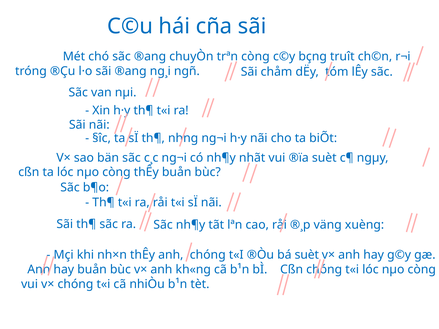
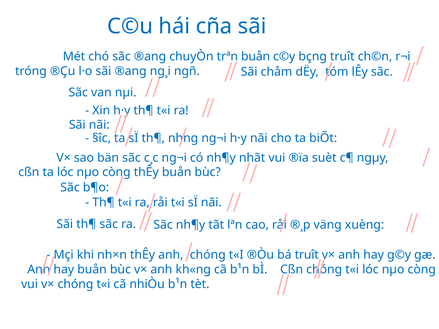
trªn còng: còng -> buån (256, 57)
bá suèt: suèt -> truît (307, 255)
